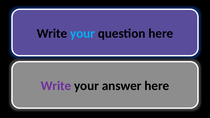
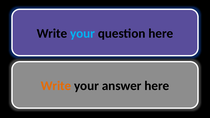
Write colour: purple -> orange (56, 86)
